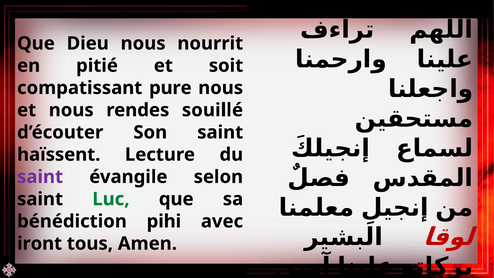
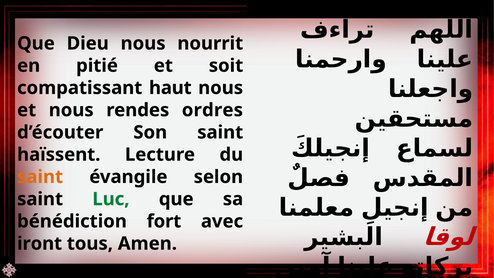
pure: pure -> haut (170, 88)
souillé: souillé -> ordres (212, 110)
saint colour: purple -> orange (40, 177)
pihi: pihi -> fort (164, 221)
